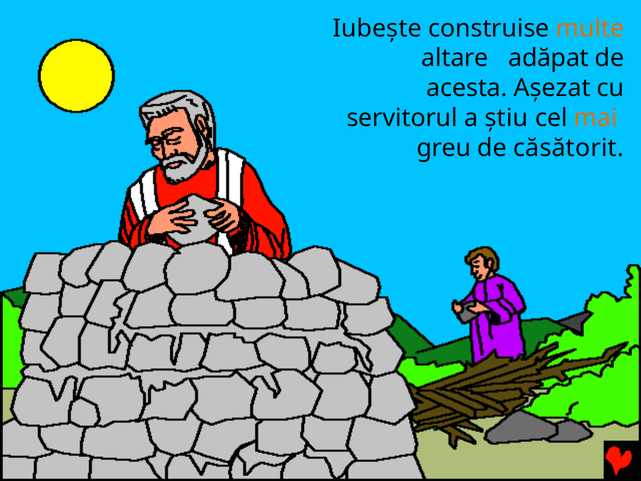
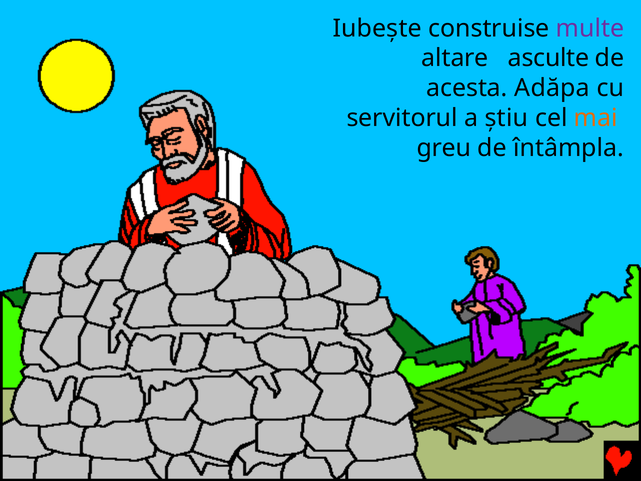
multe colour: orange -> purple (590, 28)
adăpat: adăpat -> asculte (549, 58)
Aşezat: Aşezat -> Adăpa (552, 88)
căsătorit: căsătorit -> întâmpla (569, 148)
